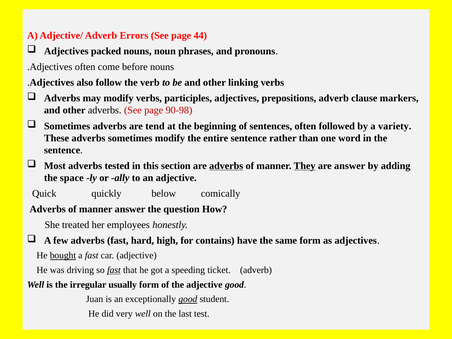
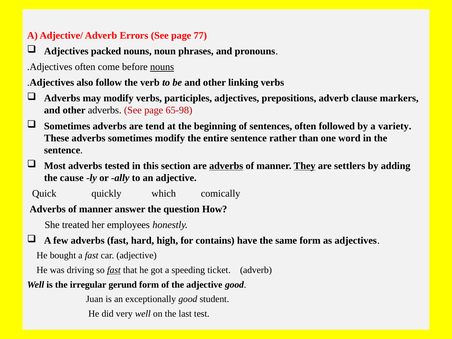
44: 44 -> 77 (200, 36)
nouns underline: none -> present (162, 67)
90-98: 90-98 -> 65-98 (179, 110)
are answer: answer -> settlers (350, 166)
space: space -> cause (72, 178)
below: below -> which (164, 194)
bought underline: present -> none (63, 256)
usually: usually -> gerund (123, 285)
good underline: present -> none (188, 299)
